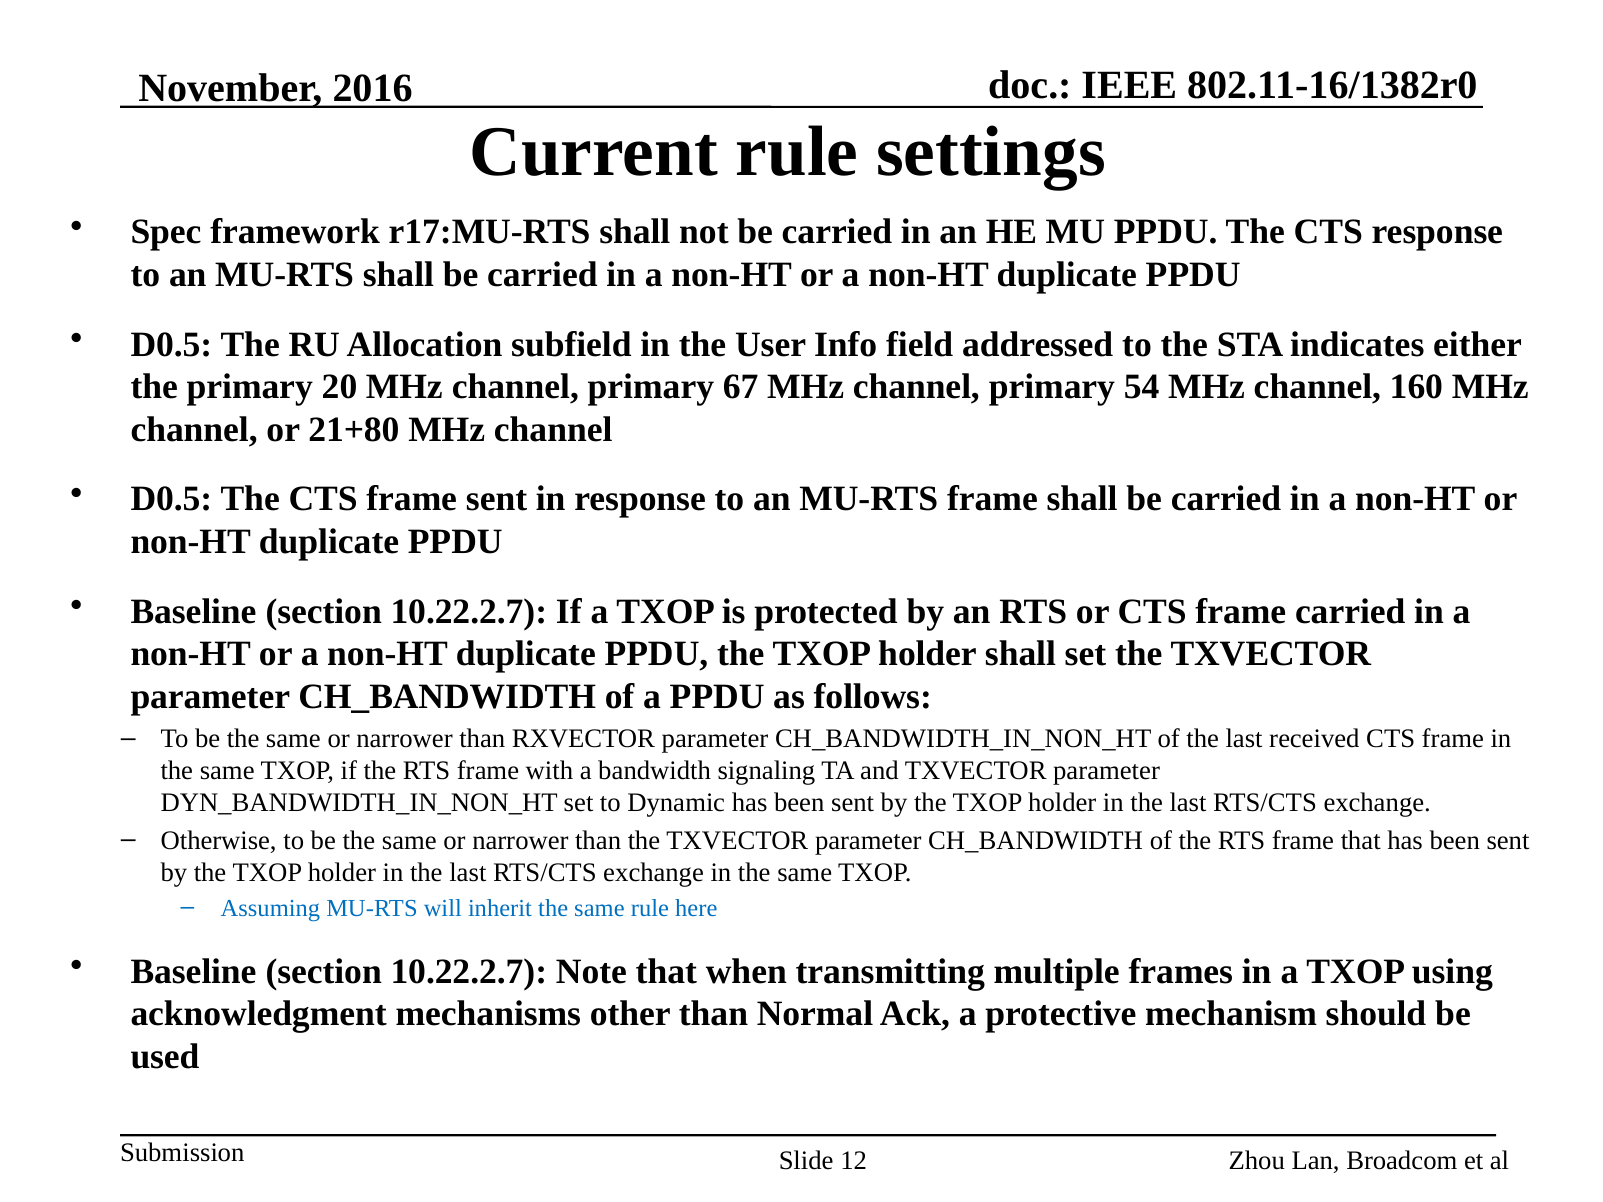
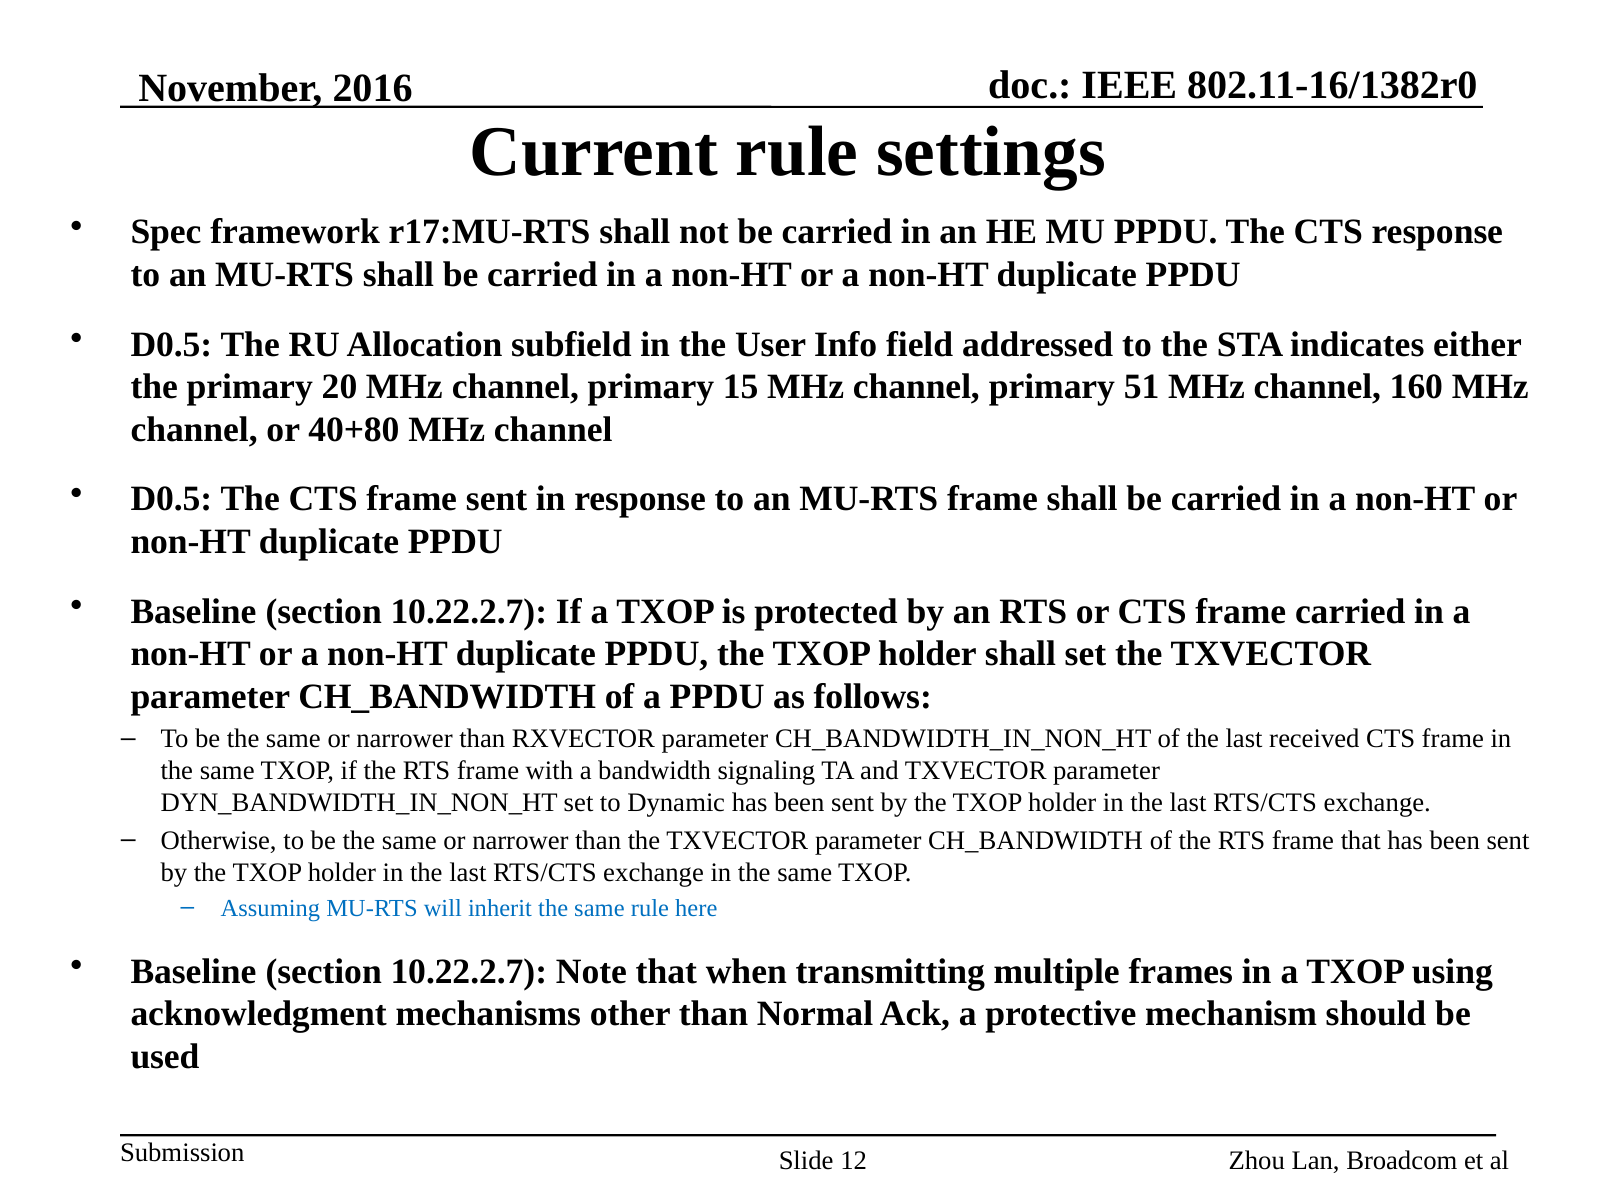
67: 67 -> 15 (741, 387)
54: 54 -> 51 (1142, 387)
21+80: 21+80 -> 40+80 (354, 430)
